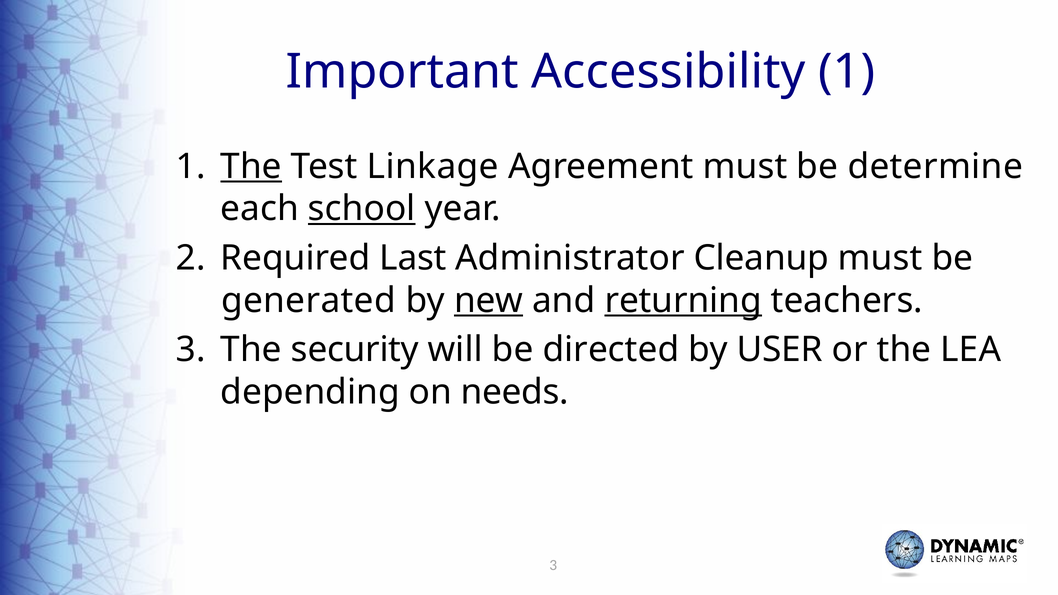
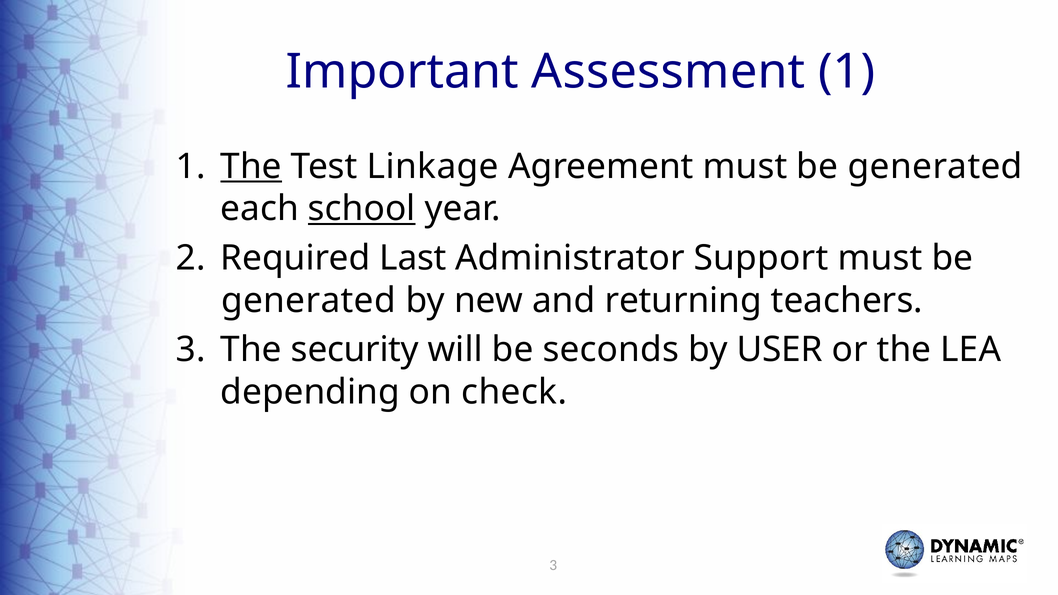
Accessibility: Accessibility -> Assessment (668, 72)
Agreement must be determine: determine -> generated (935, 166)
Cleanup: Cleanup -> Support (761, 258)
new underline: present -> none (489, 301)
returning underline: present -> none (683, 301)
directed: directed -> seconds (611, 350)
needs: needs -> check (514, 392)
